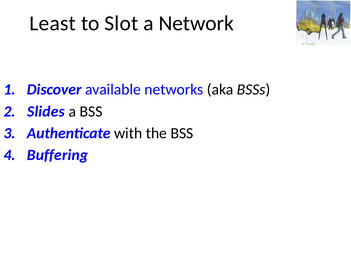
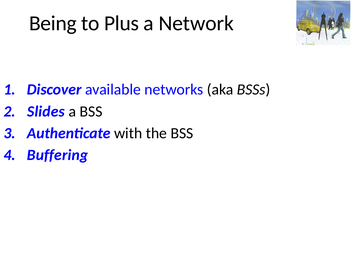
Least: Least -> Being (53, 23)
Slot: Slot -> Plus (122, 23)
